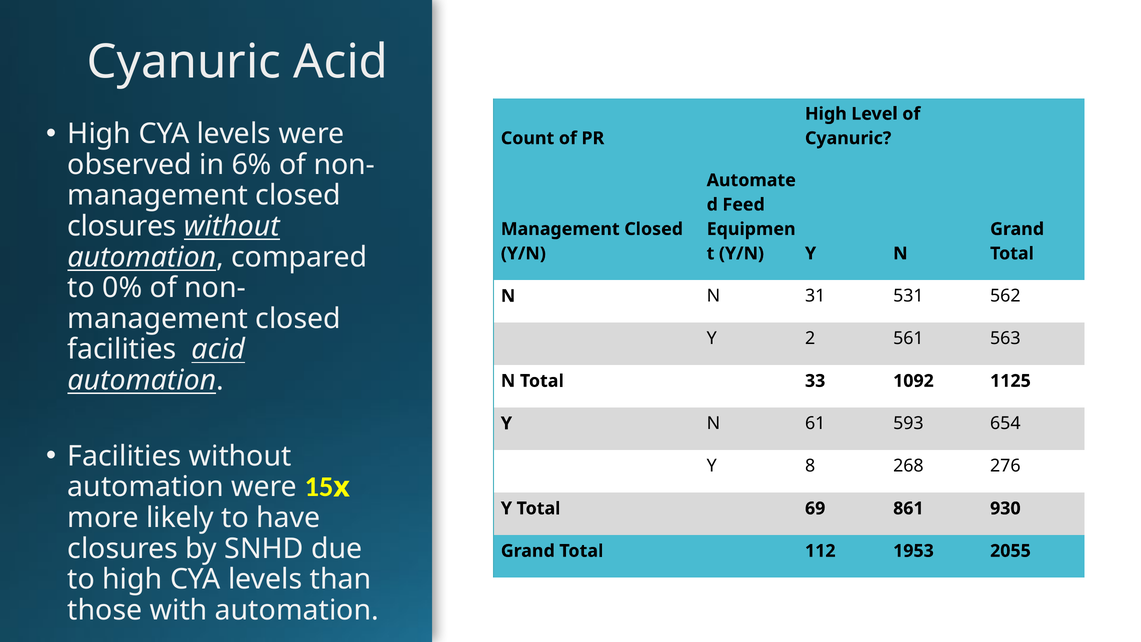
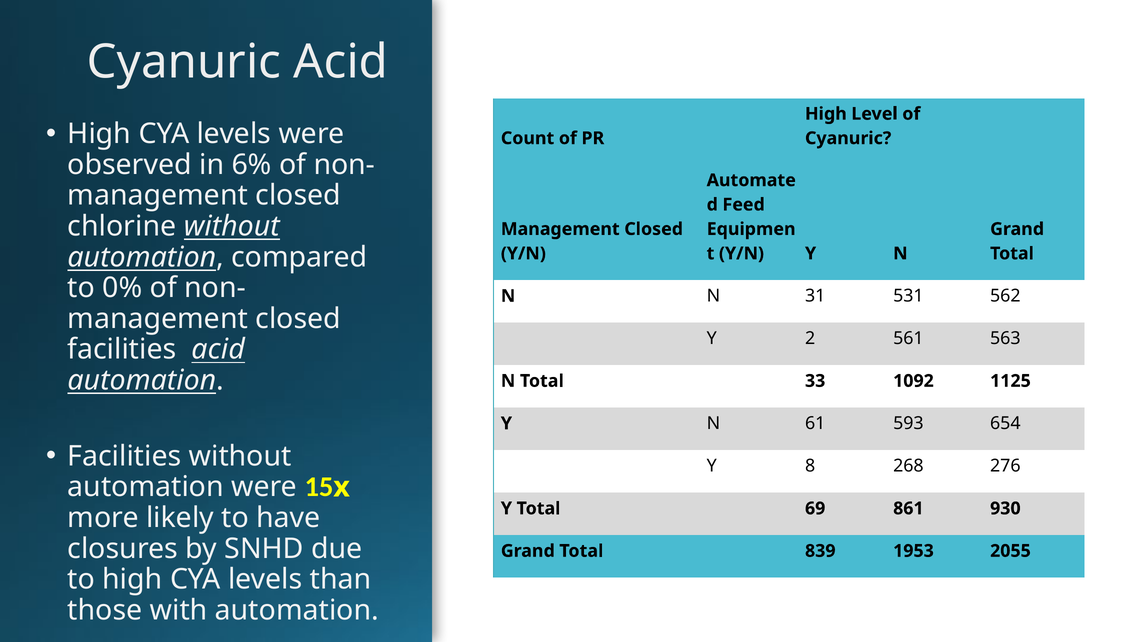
closures: closures -> chlorine (122, 226)
112: 112 -> 839 (820, 551)
